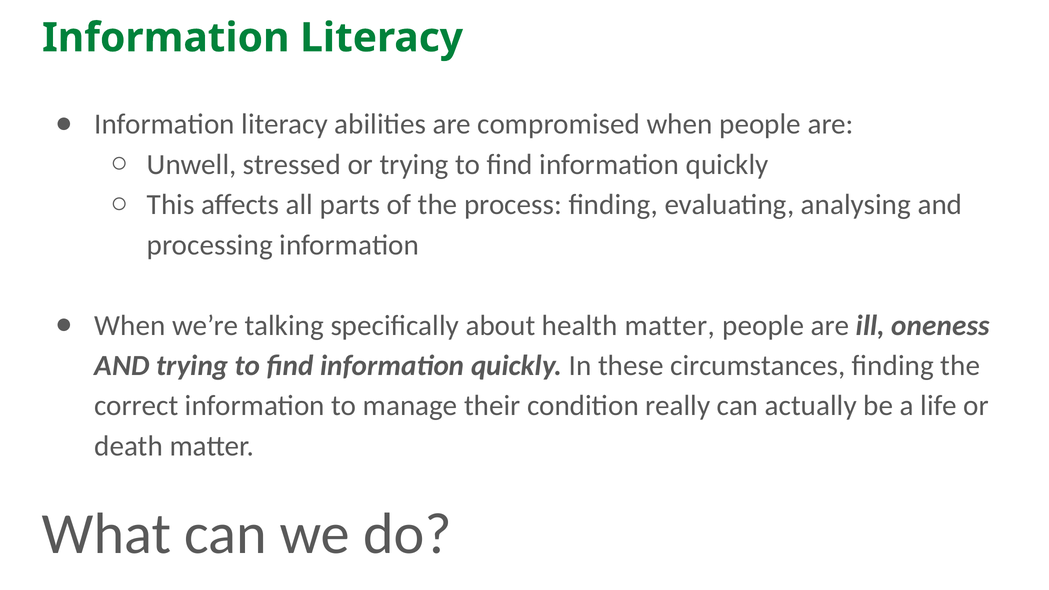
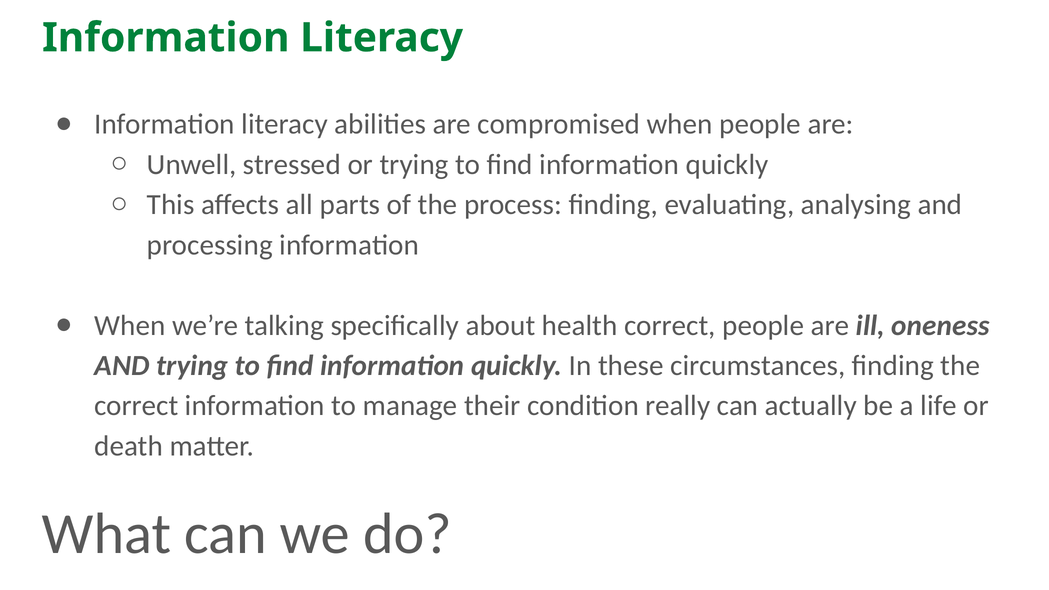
health matter: matter -> correct (670, 325)
